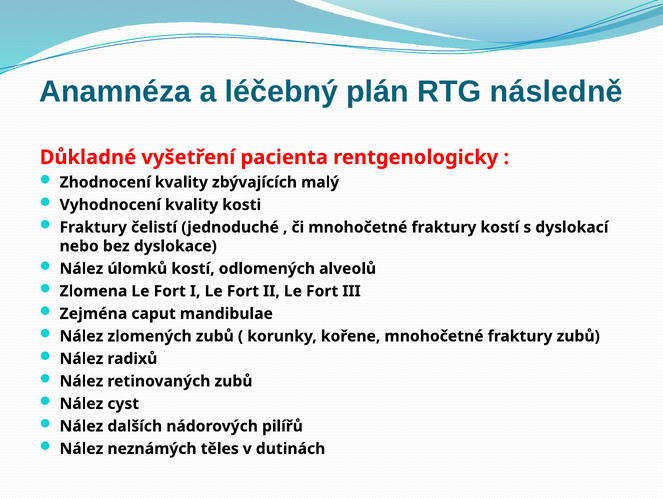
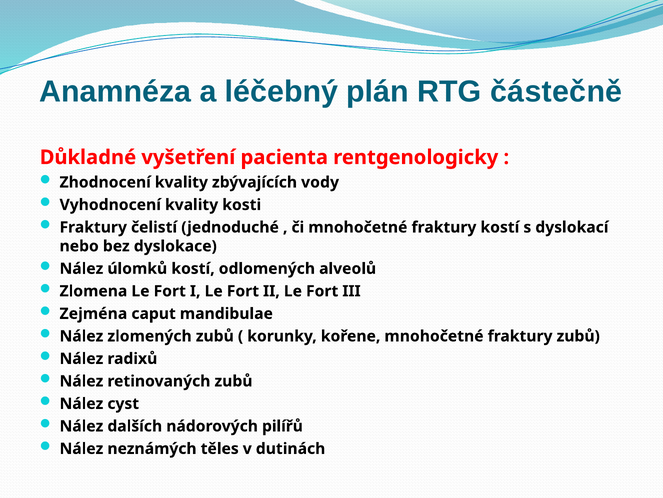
následně: následně -> částečně (556, 92)
malý: malý -> vody (320, 182)
